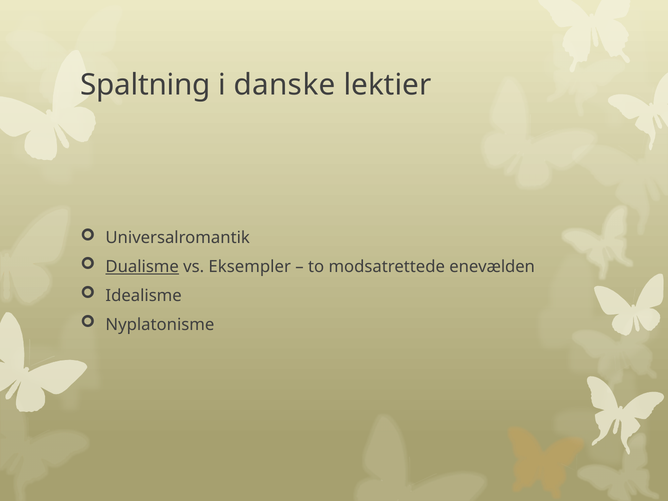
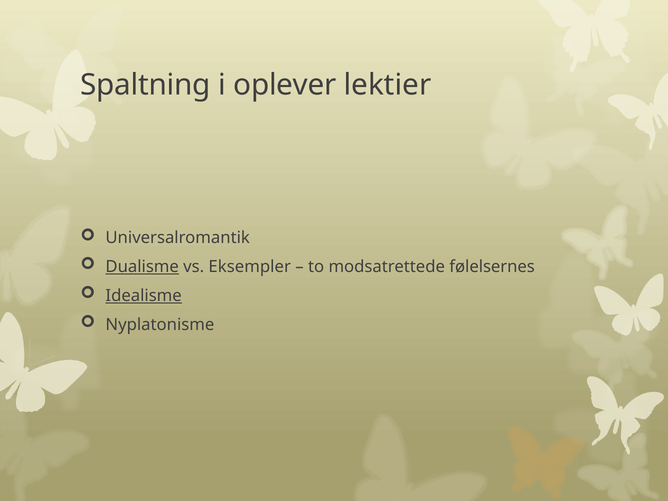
danske: danske -> oplever (285, 85)
enevælden: enevælden -> følelsernes (492, 267)
Idealisme underline: none -> present (144, 296)
